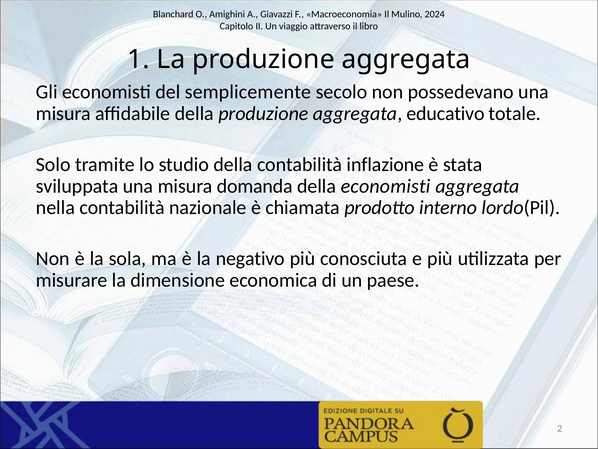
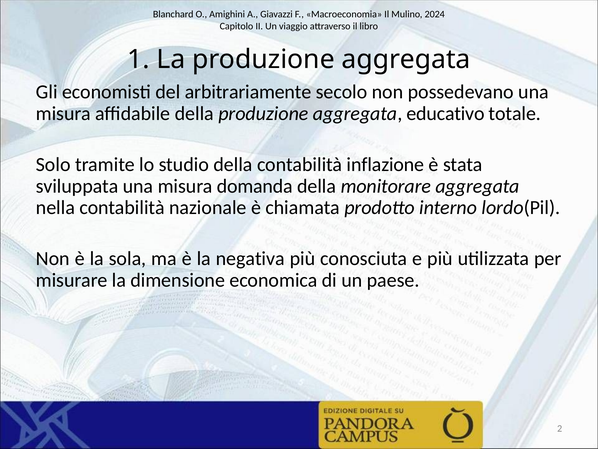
semplicemente: semplicemente -> arbitrariamente (248, 92)
della economisti: economisti -> monitorare (386, 186)
negativo: negativo -> negativa (250, 258)
